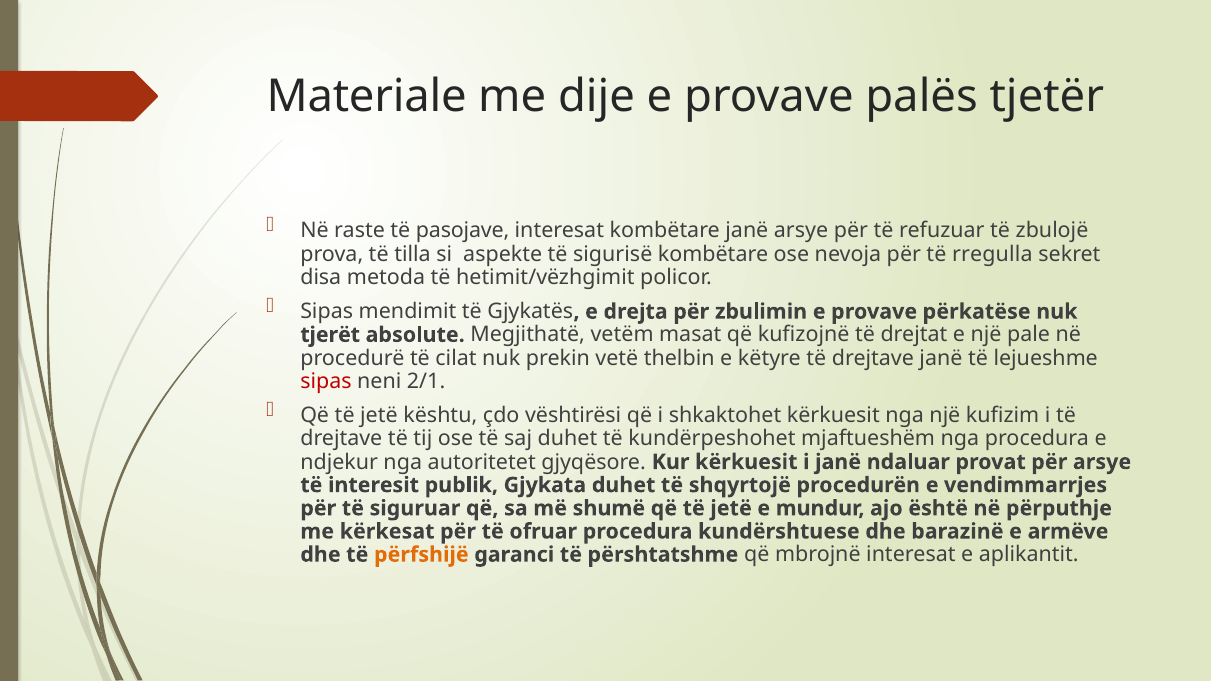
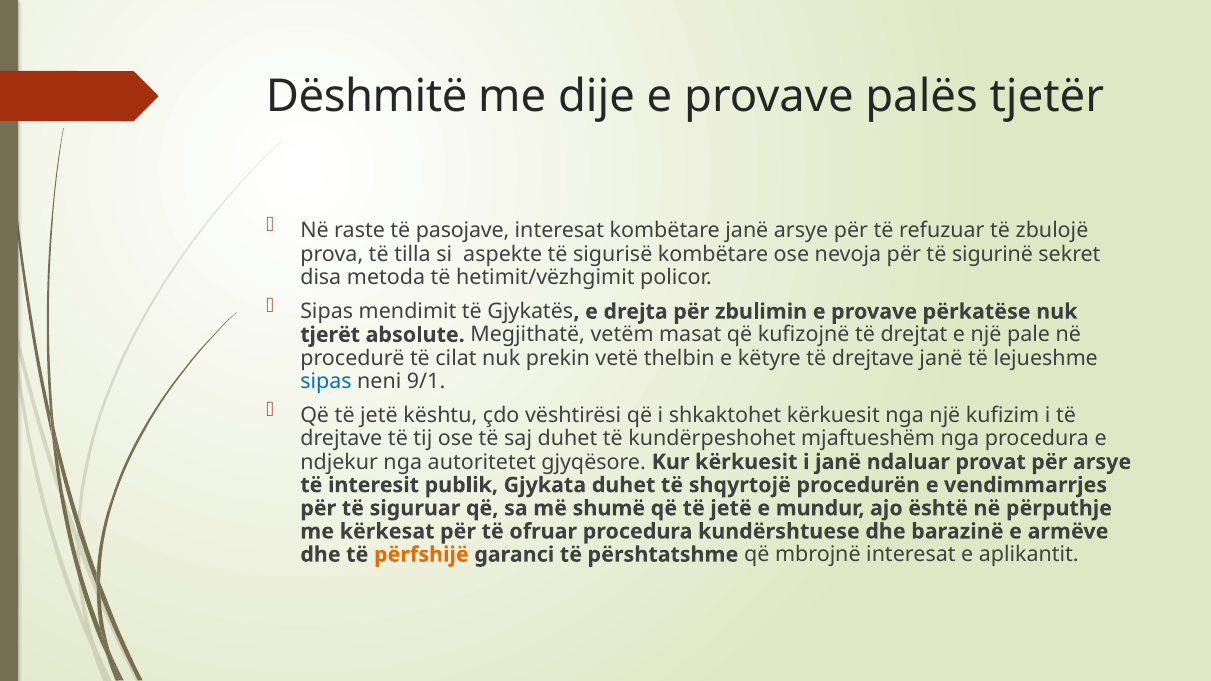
Materiale: Materiale -> Dëshmitë (367, 97)
rregulla: rregulla -> sigurinë (992, 254)
sipas colour: red -> blue (326, 381)
2/1: 2/1 -> 9/1 (426, 381)
